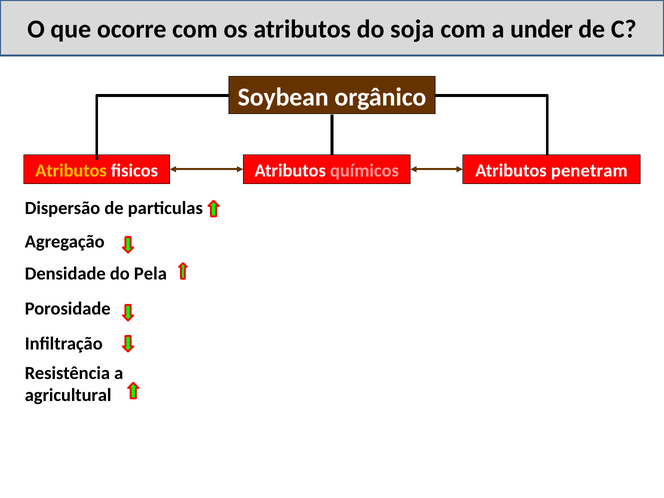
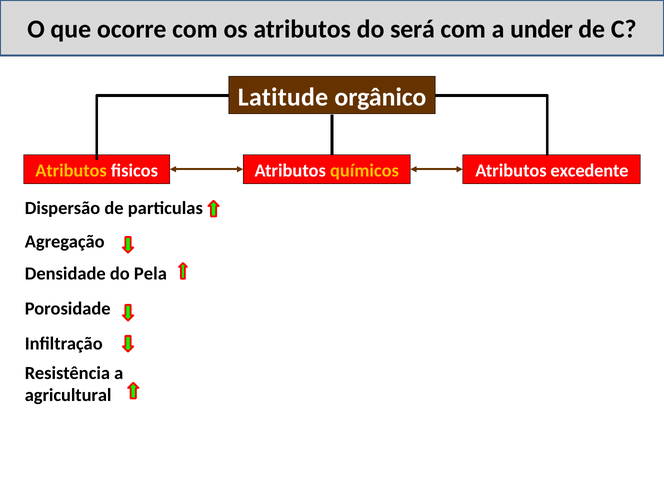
soja: soja -> será (412, 29)
Soybean: Soybean -> Latitude (283, 97)
químicos colour: pink -> yellow (364, 171)
penetram: penetram -> excedente (589, 171)
